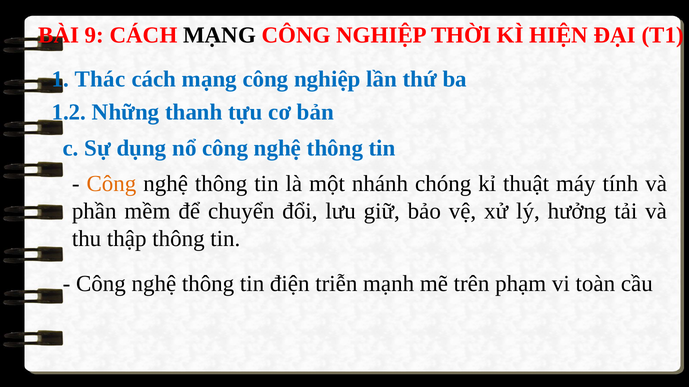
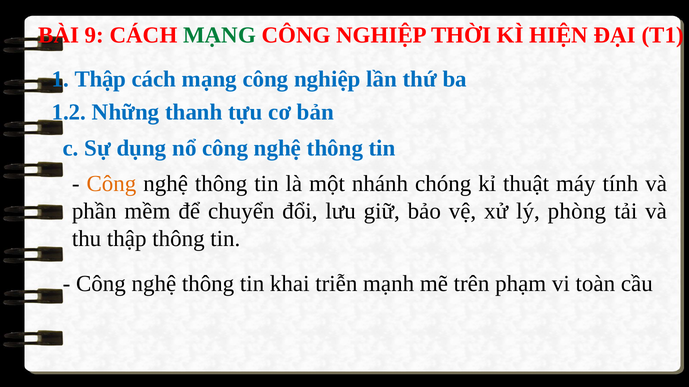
MẠNG colour: black -> green (220, 35)
1 Thác: Thác -> Thập (100, 79)
hưởng: hưởng -> phòng (577, 211)
điện: điện -> khai (290, 284)
